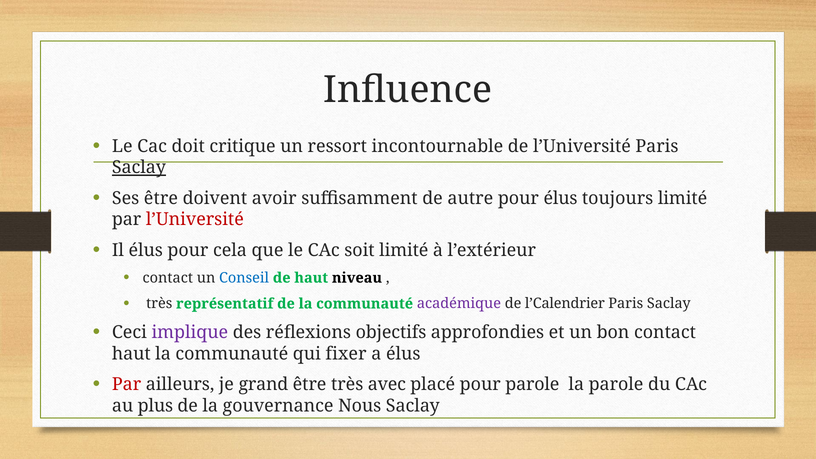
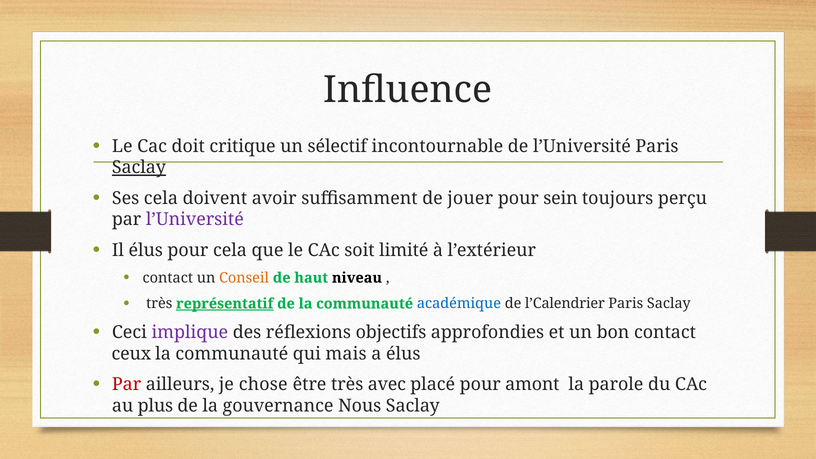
ressort: ressort -> sélectif (337, 146)
Ses être: être -> cela (161, 198)
autre: autre -> jouer (470, 198)
pour élus: élus -> sein (561, 198)
toujours limité: limité -> perçu (682, 198)
l’Université colour: red -> purple (195, 220)
Conseil colour: blue -> orange (244, 278)
représentatif underline: none -> present (225, 304)
académique colour: purple -> blue (459, 304)
haut: haut -> ceux (131, 354)
fixer: fixer -> mais (346, 354)
grand: grand -> chose (263, 385)
pour parole: parole -> amont (532, 385)
